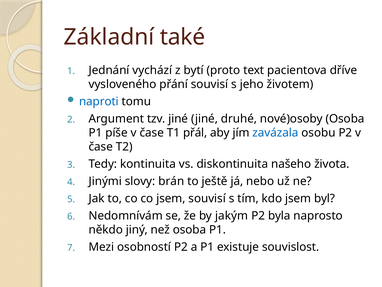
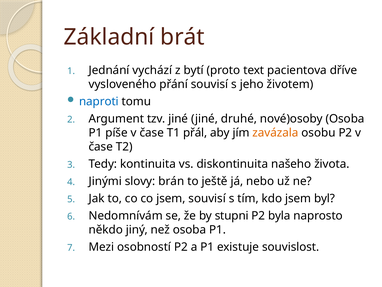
také: také -> brát (182, 37)
zavázala colour: blue -> orange (275, 133)
jakým: jakým -> stupni (232, 215)
